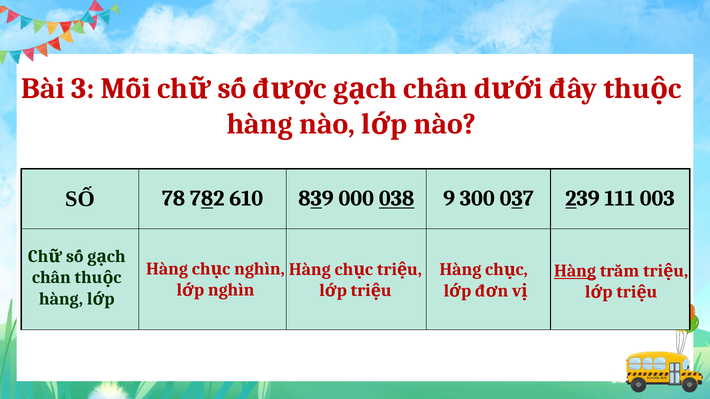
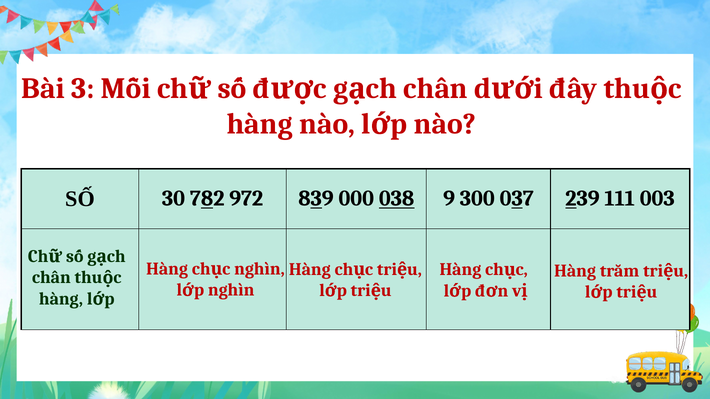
78: 78 -> 30 (173, 199)
610: 610 -> 972 (246, 199)
Hàng underline: present -> none (575, 271)
